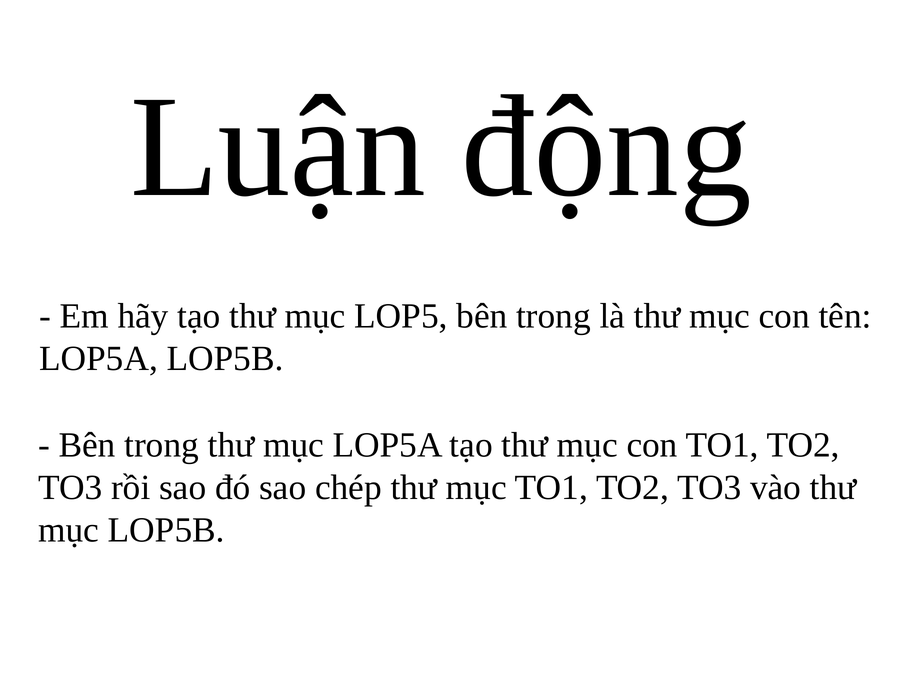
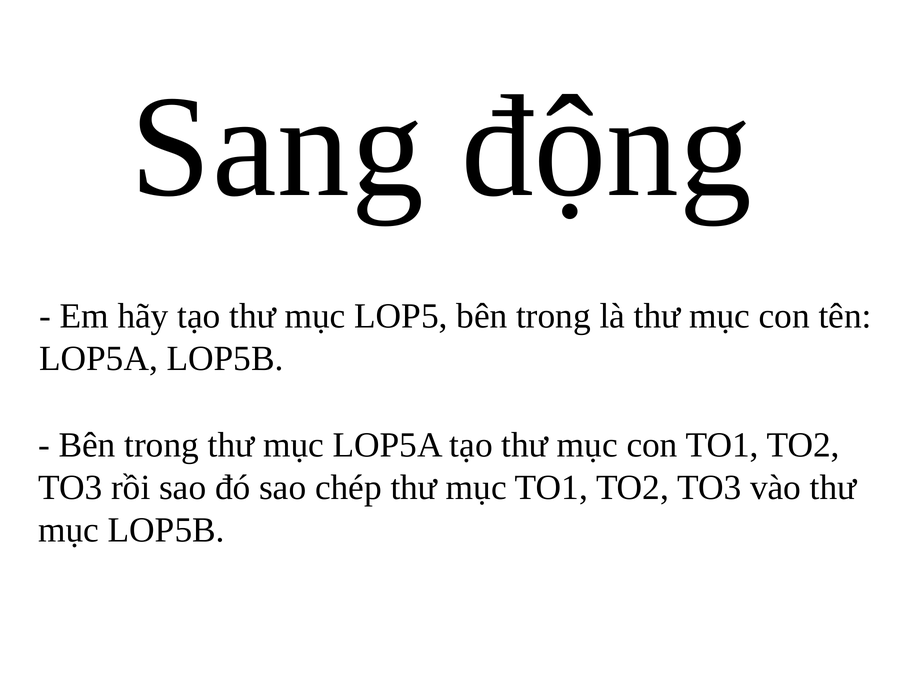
Luận: Luận -> Sang (277, 147)
